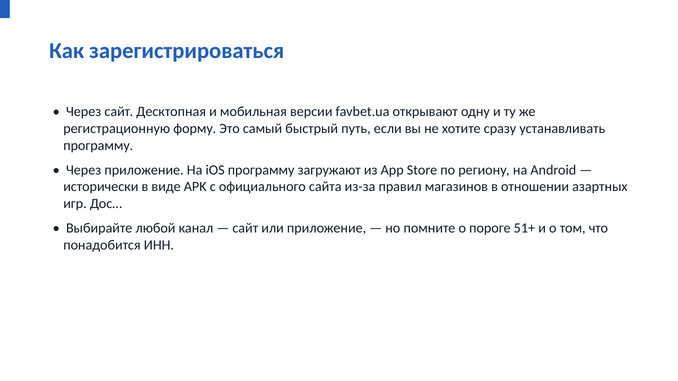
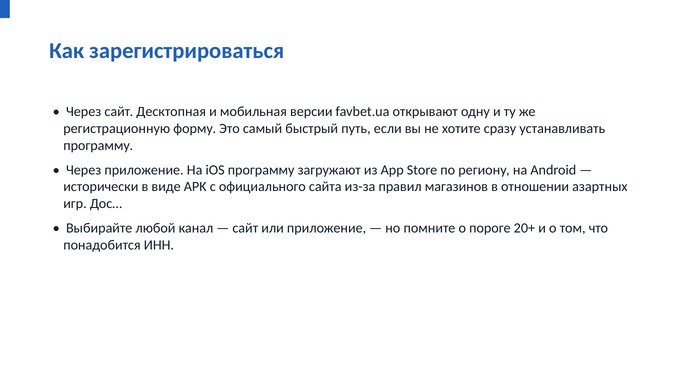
51+: 51+ -> 20+ (524, 228)
